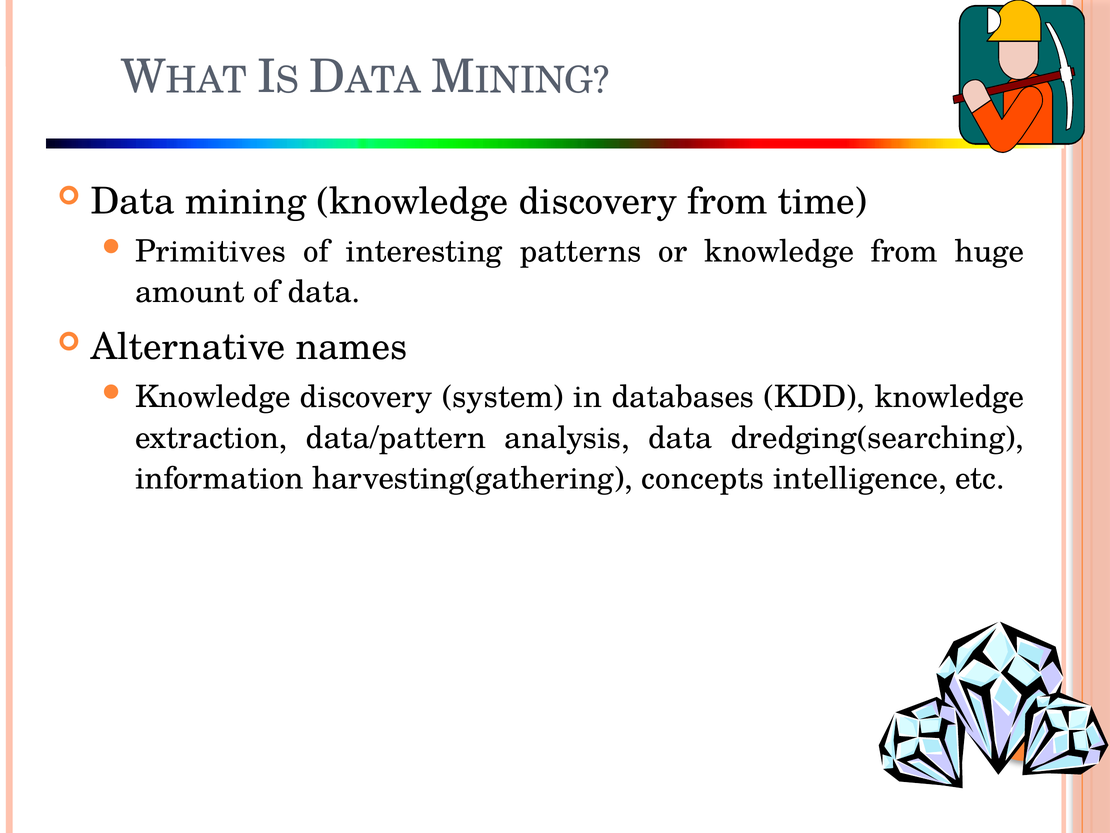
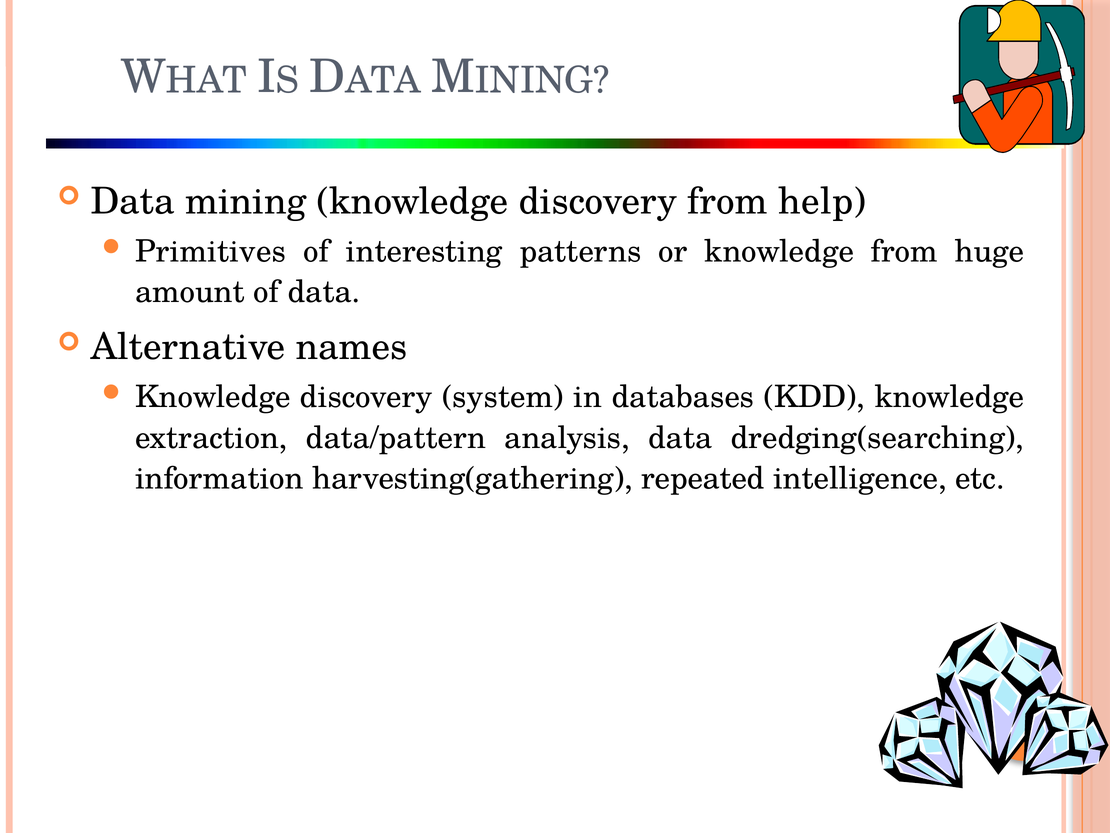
time: time -> help (822, 201)
concepts: concepts -> repeated (703, 478)
